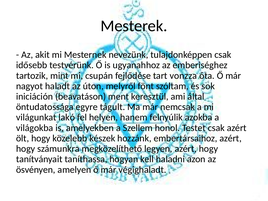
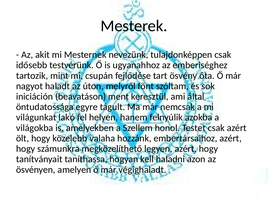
vonzza: vonzza -> ösvény (183, 76)
készek: készek -> valaha (102, 138)
